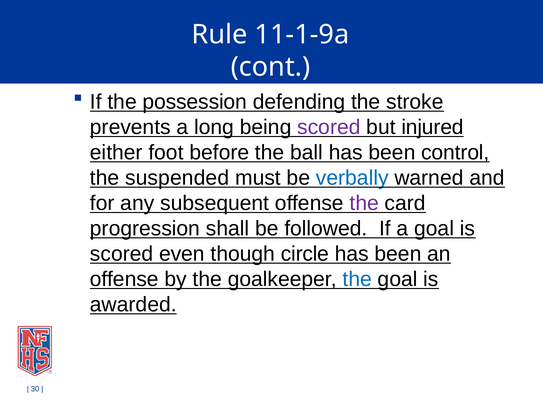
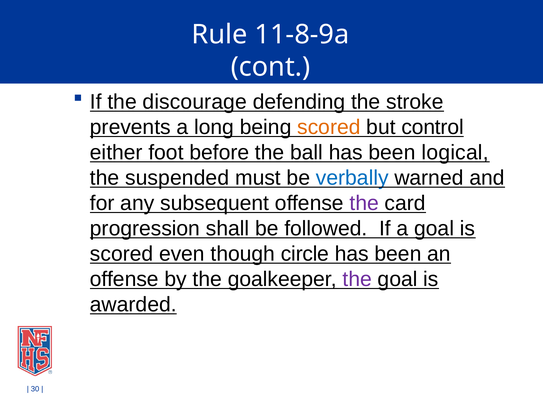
11-1-9a: 11-1-9a -> 11-8-9a (302, 34)
possession: possession -> discourage (195, 102)
scored colour: purple -> orange (329, 127)
injured: injured -> control (433, 127)
control: control -> logical (455, 153)
the colour: blue -> purple (357, 279)
